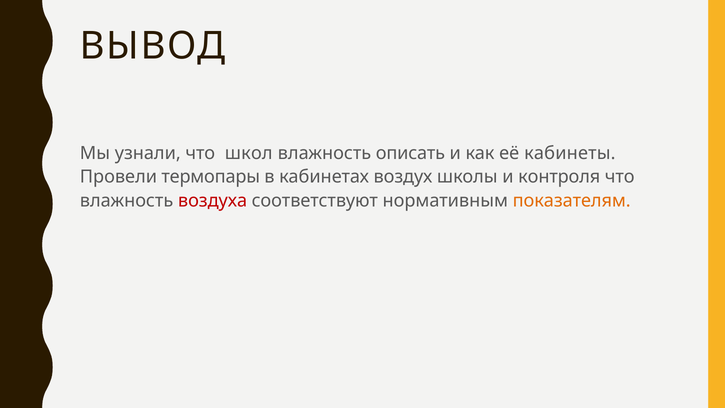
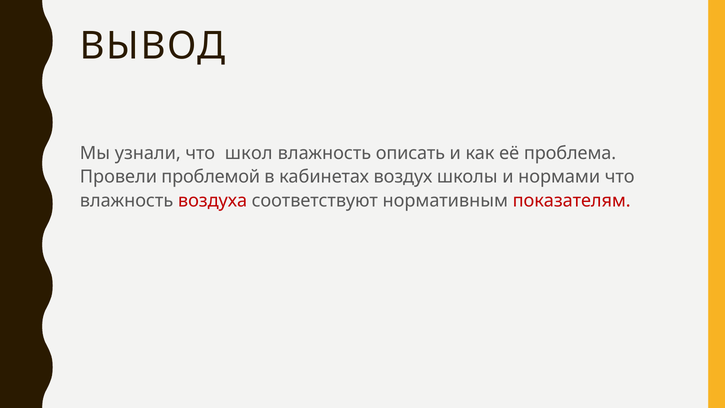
кабинеты: кабинеты -> проблема (570, 153)
термопары: термопары -> проблемой (211, 177)
контроля: контроля -> нормами (559, 177)
показателям colour: orange -> red (572, 201)
